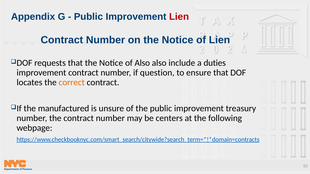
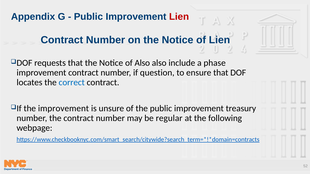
duties: duties -> phase (215, 63)
correct colour: orange -> blue (72, 83)
the manufactured: manufactured -> improvement (63, 109)
centers: centers -> regular (169, 118)
